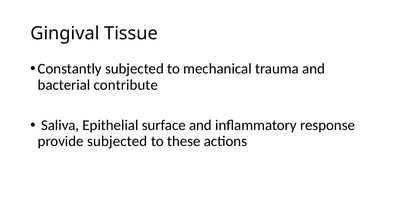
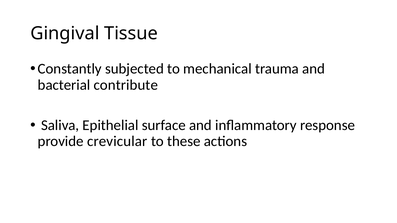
provide subjected: subjected -> crevicular (117, 141)
